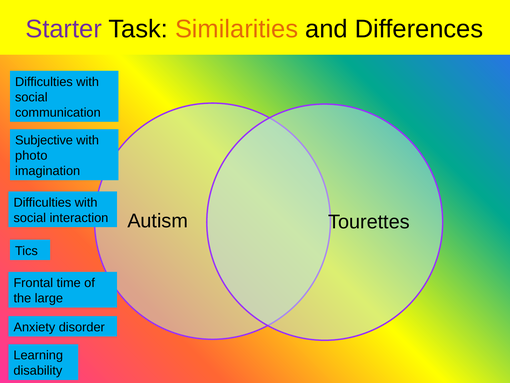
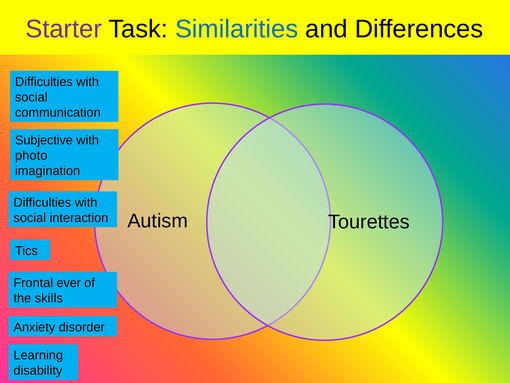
Similarities colour: orange -> blue (237, 29)
time: time -> ever (69, 283)
large: large -> skills (49, 298)
